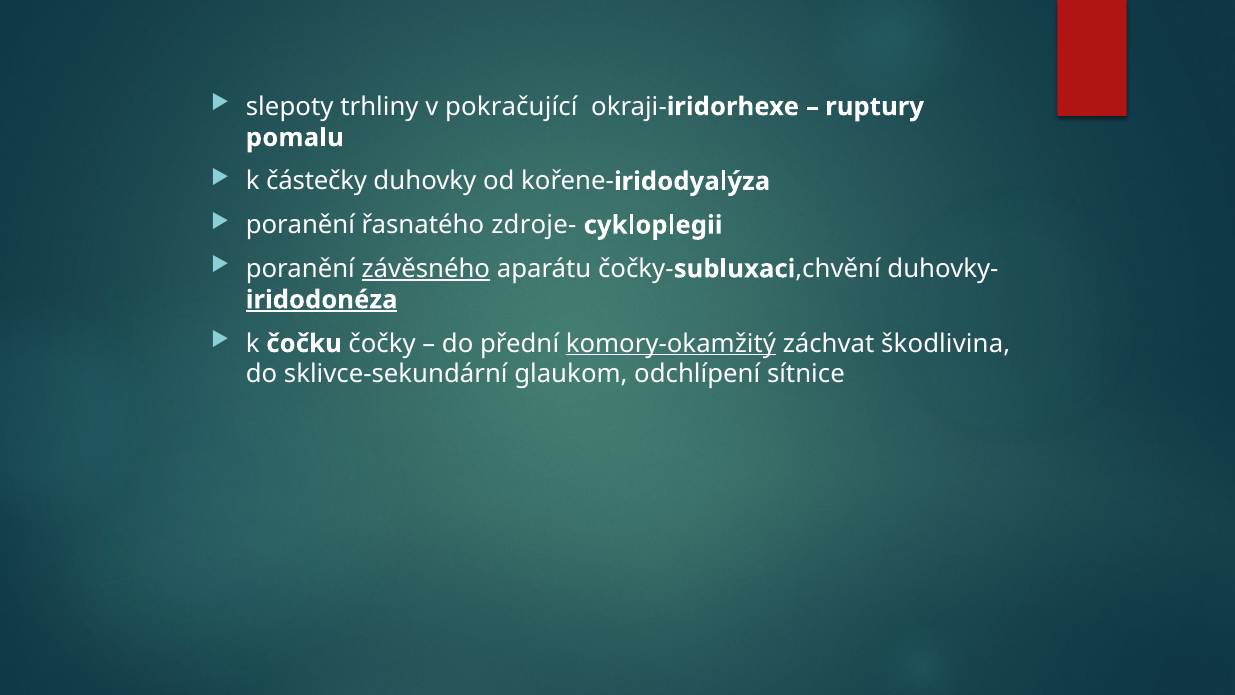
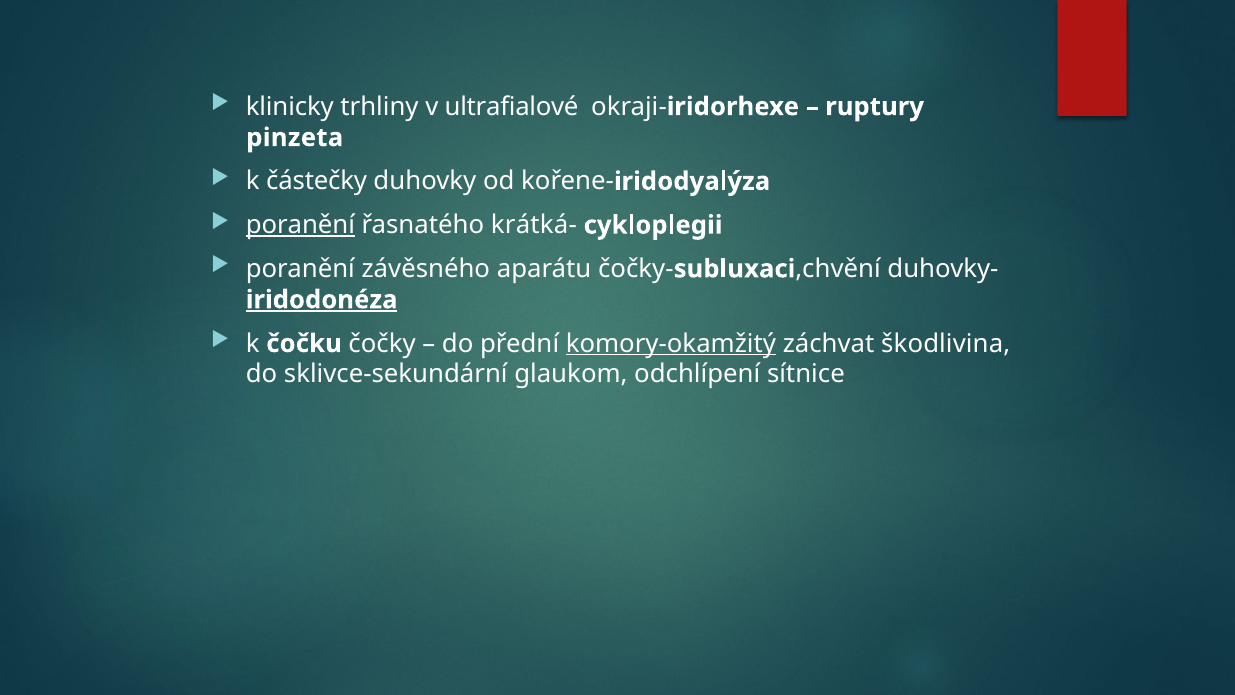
slepoty: slepoty -> klinicky (290, 107)
pokračující: pokračující -> ultrafialové (512, 107)
pomalu: pomalu -> pinzeta (295, 138)
poranění underline: none -> present (300, 225)
zdroje-: zdroje- -> krátká- (534, 225)
závěsného underline: present -> none (426, 269)
